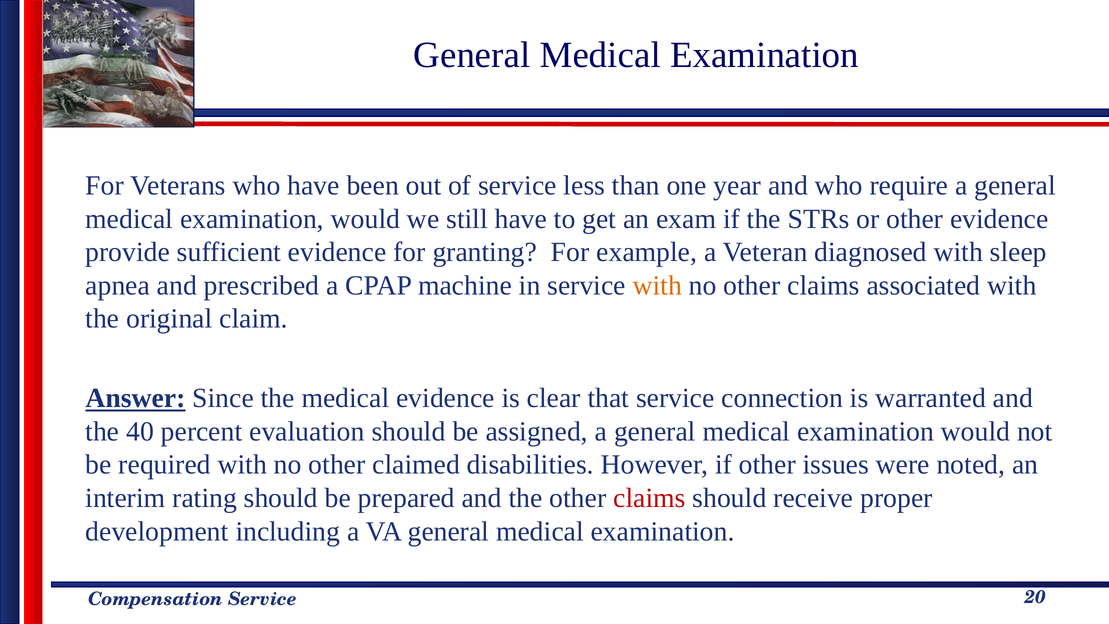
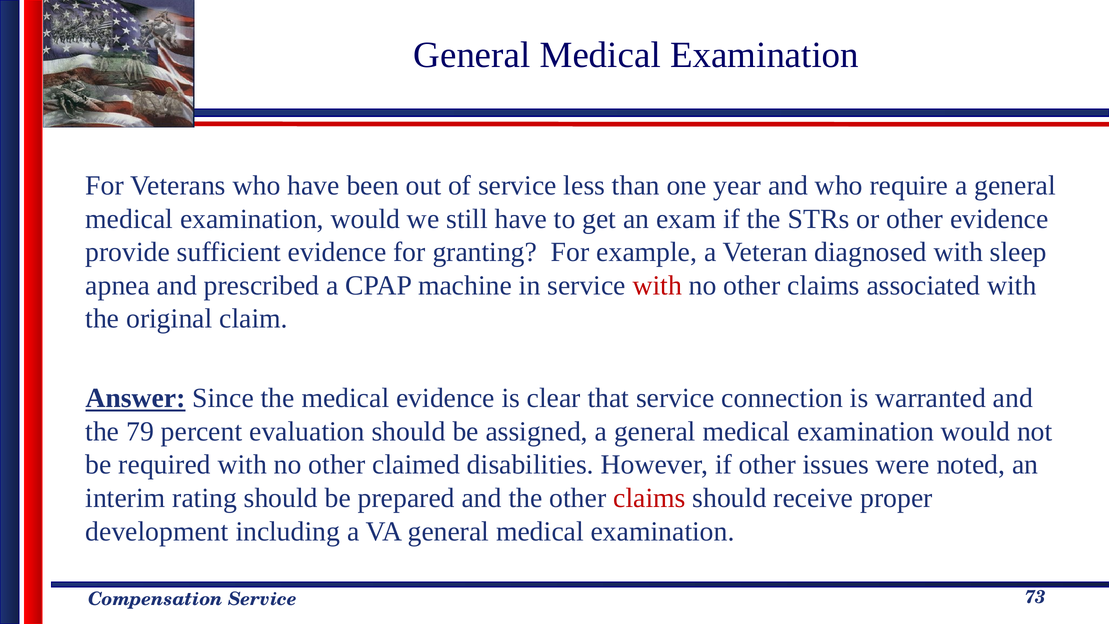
with colour: orange -> red (657, 285)
40: 40 -> 79 (140, 431)
20: 20 -> 73 (1035, 597)
